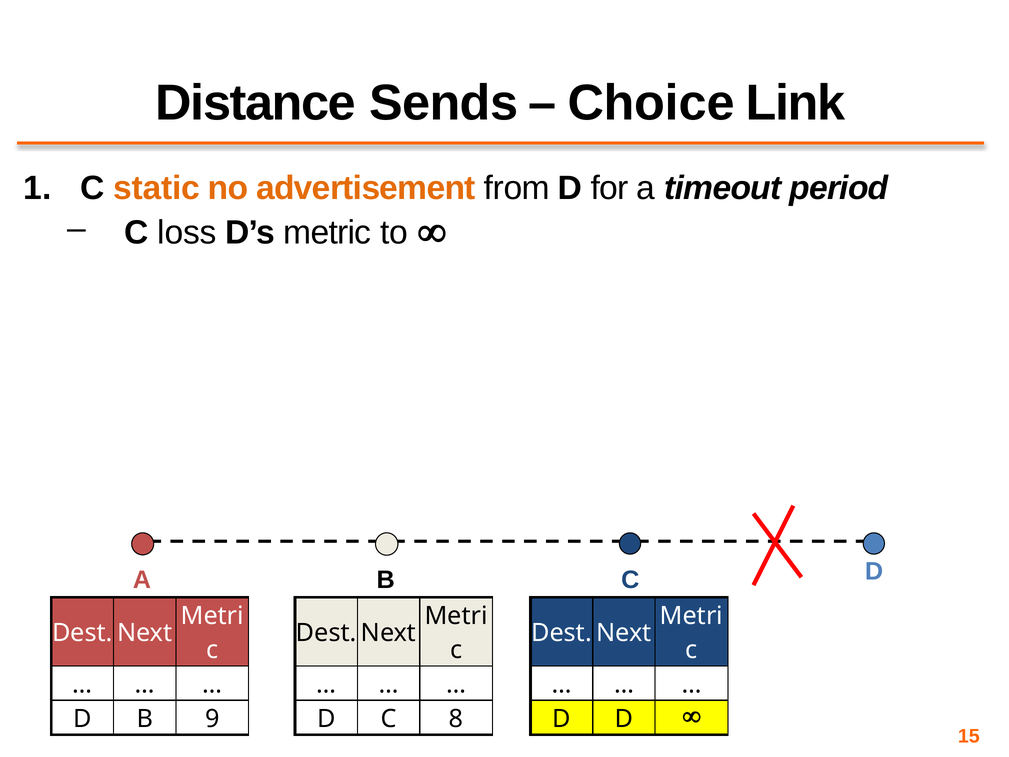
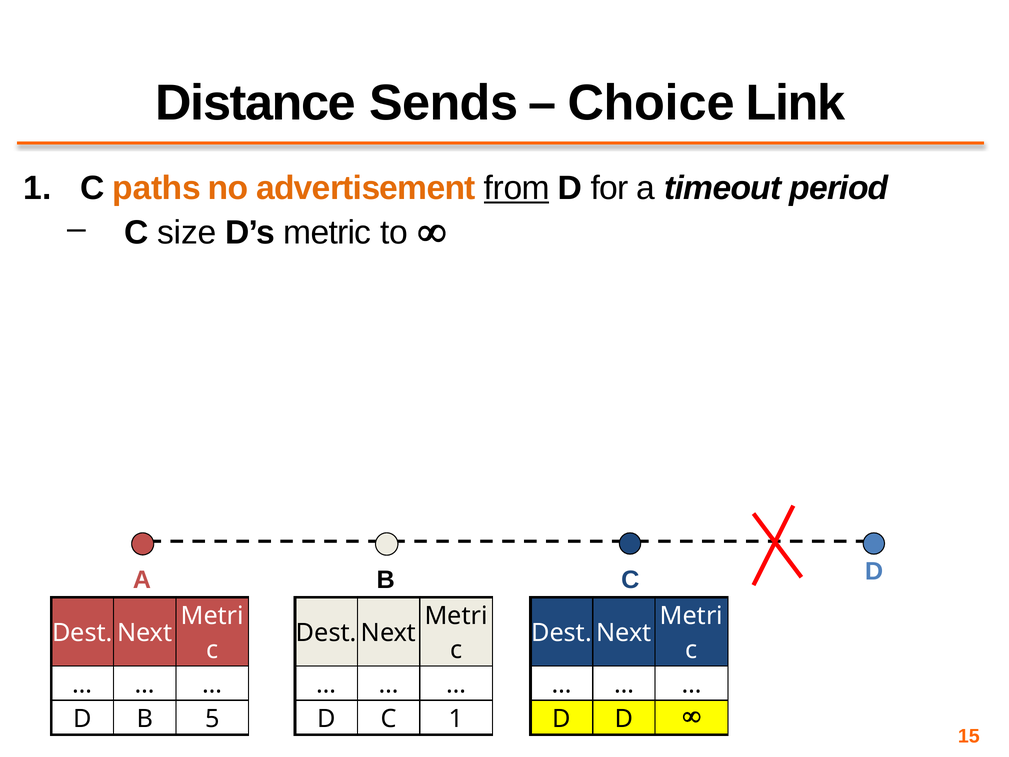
static: static -> paths (157, 188)
from underline: none -> present (517, 188)
loss: loss -> size (187, 232)
9: 9 -> 5 (212, 719)
C 8: 8 -> 1 (456, 719)
